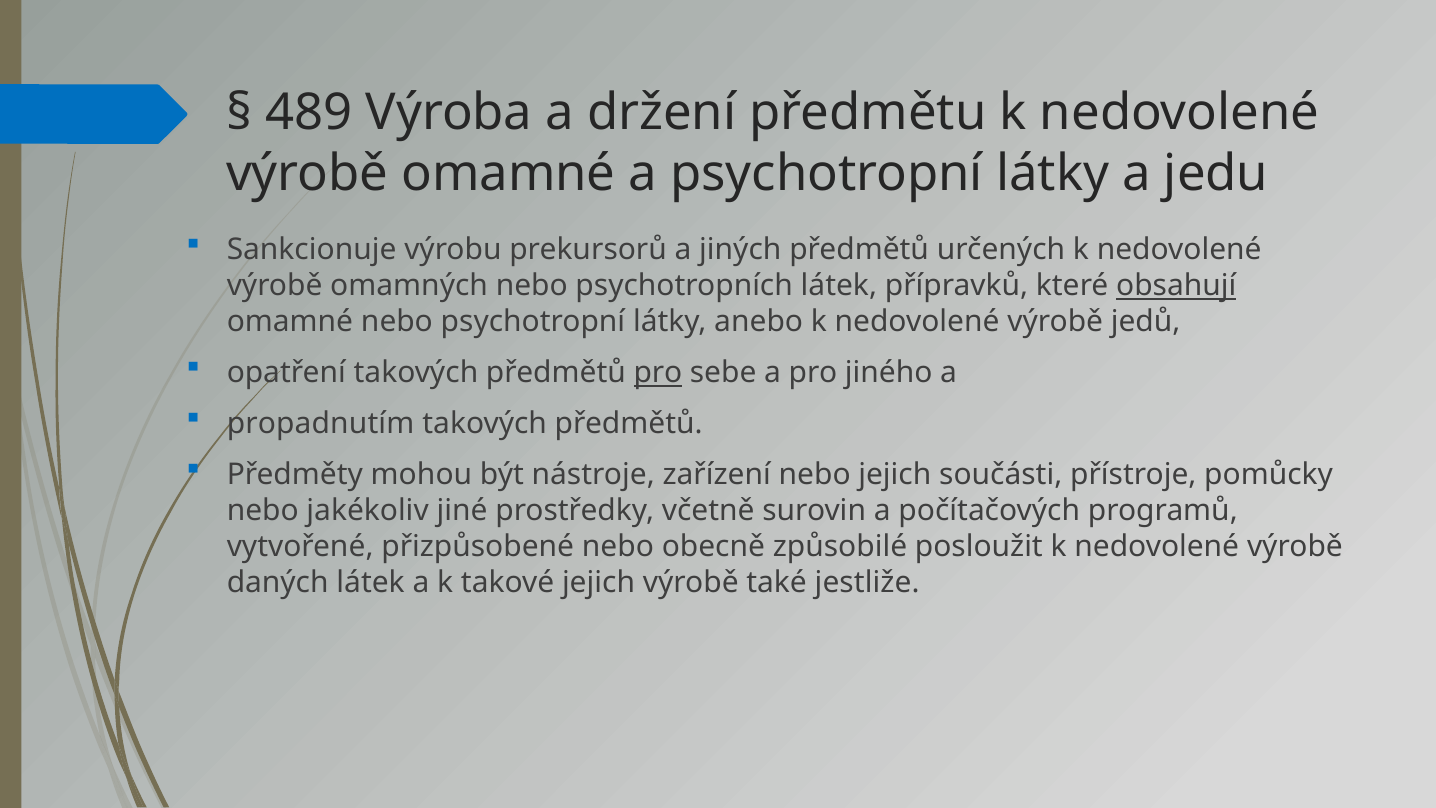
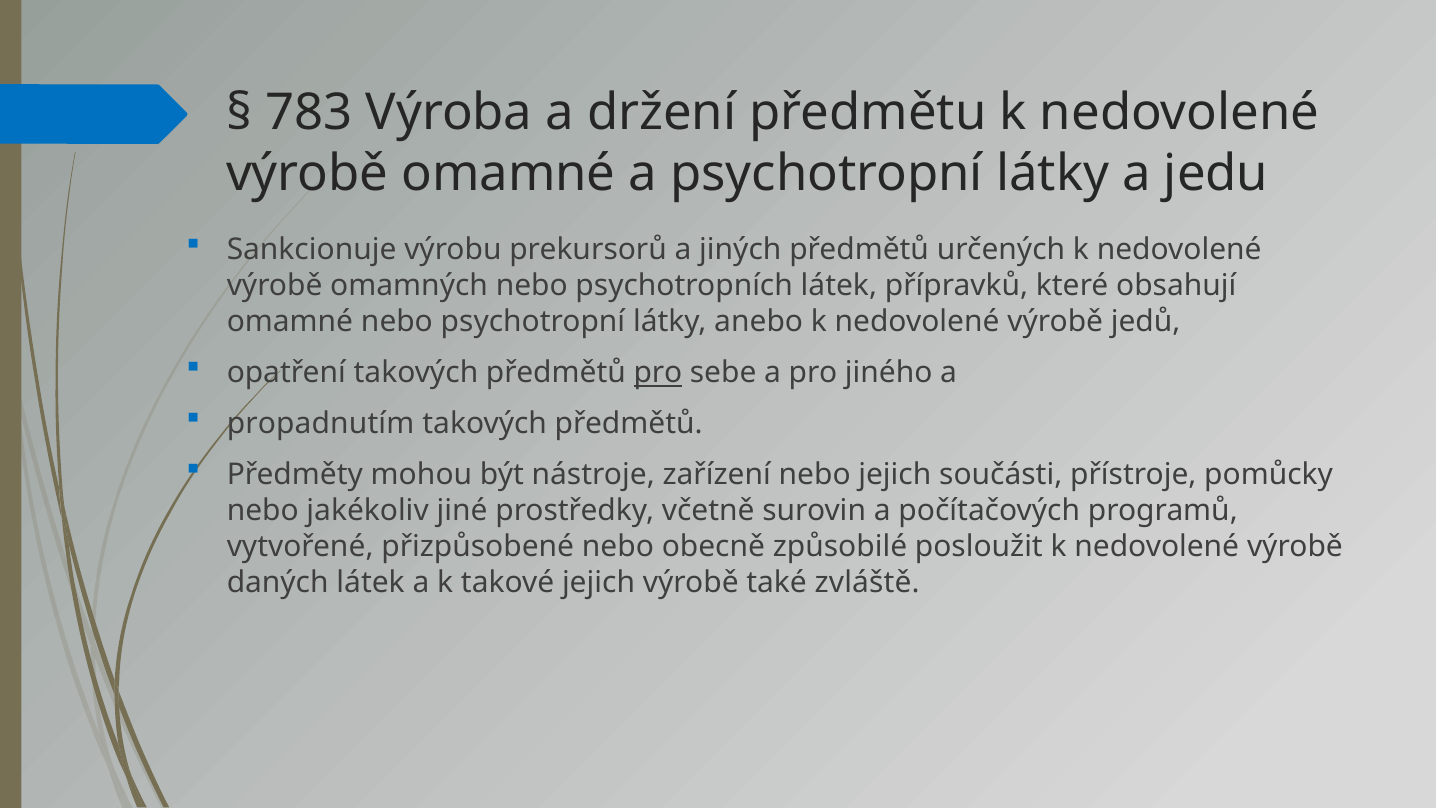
489: 489 -> 783 (309, 113)
obsahují underline: present -> none (1176, 286)
jestliže: jestliže -> zvláště (867, 582)
